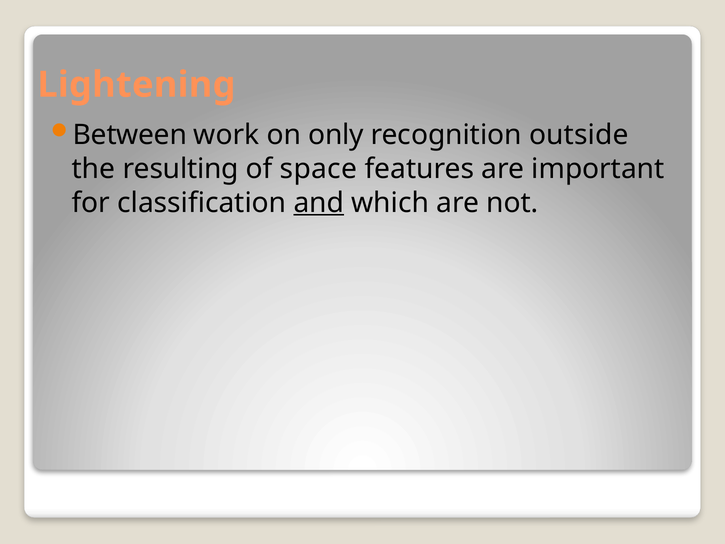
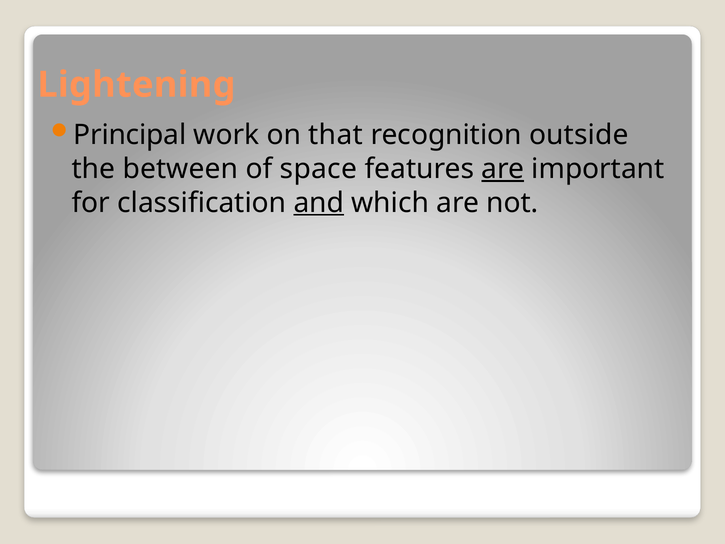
Between: Between -> Principal (130, 135)
only: only -> that (336, 135)
resulting: resulting -> between (180, 169)
are underline: none -> present (503, 169)
